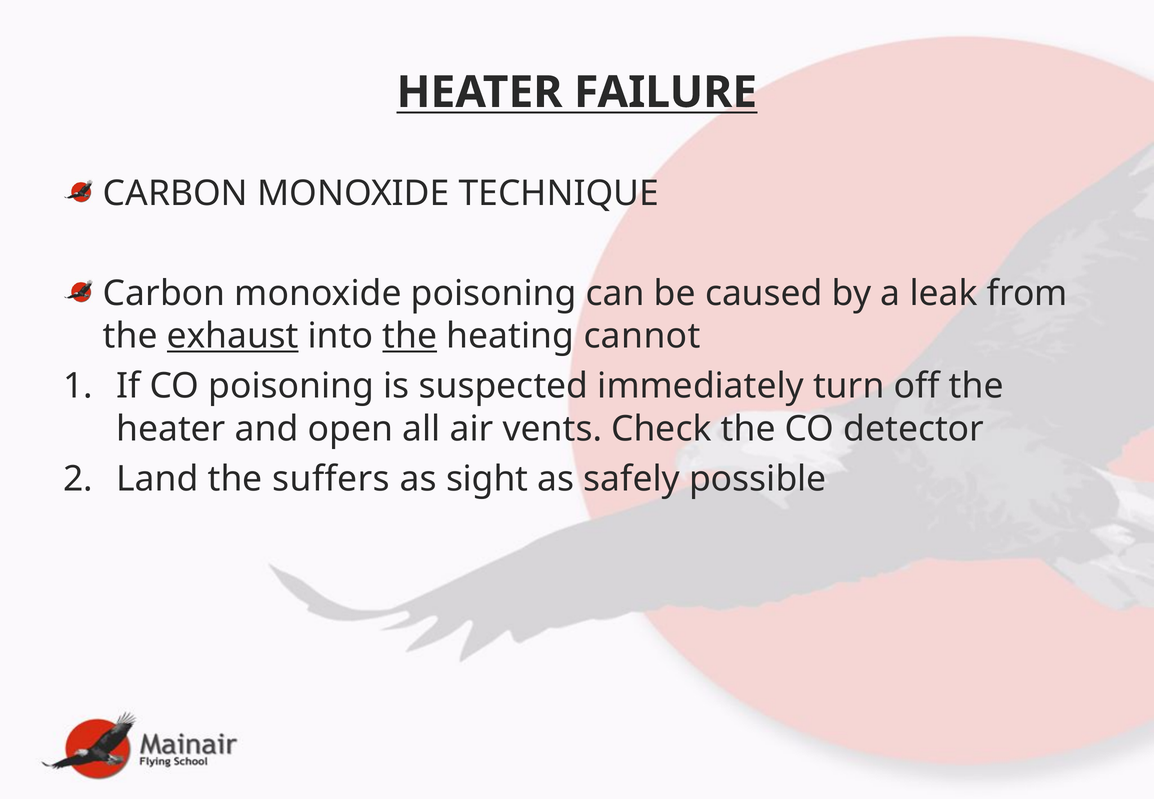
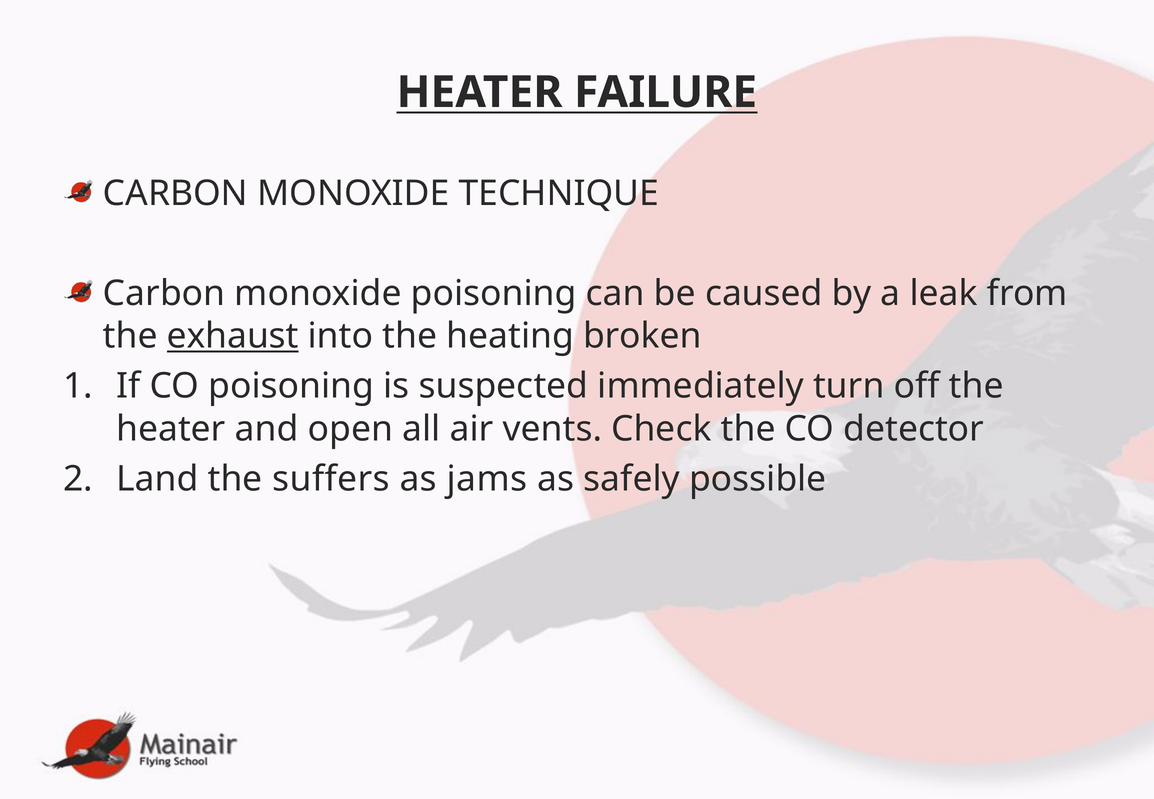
the underline: present -> none (410, 336)
cannot: cannot -> broken (642, 336)
sight: sight -> jams (487, 479)
